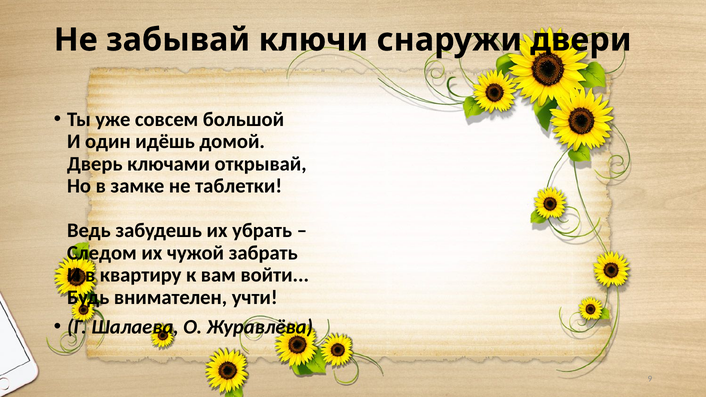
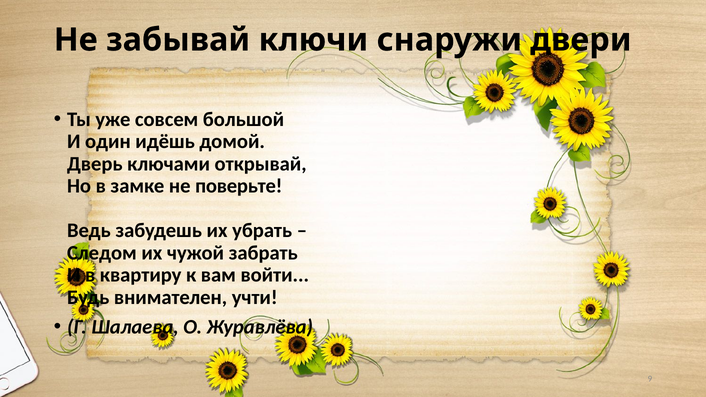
таблетки: таблетки -> поверьте (239, 186)
